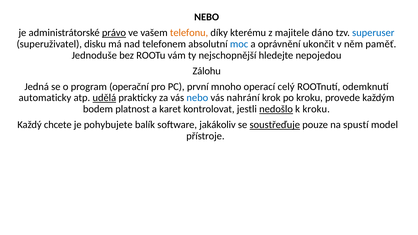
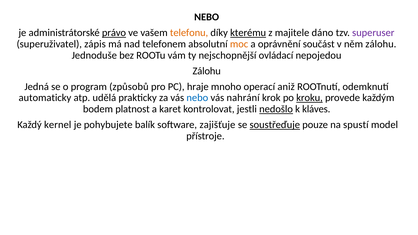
kterému underline: none -> present (248, 33)
superuser colour: blue -> purple (373, 33)
disku: disku -> zápis (95, 44)
moc colour: blue -> orange (239, 44)
ukončit: ukončit -> součást (319, 44)
něm paměť: paměť -> zálohu (381, 44)
hledejte: hledejte -> ovládací (276, 55)
operační: operační -> způsobů (129, 87)
první: první -> hraje (198, 87)
celý: celý -> aniž (286, 87)
udělá underline: present -> none (104, 98)
kroku underline: none -> present (310, 98)
k kroku: kroku -> kláves (316, 109)
chcete: chcete -> kernel (58, 125)
jakákoliv: jakákoliv -> zajišťuje (217, 125)
